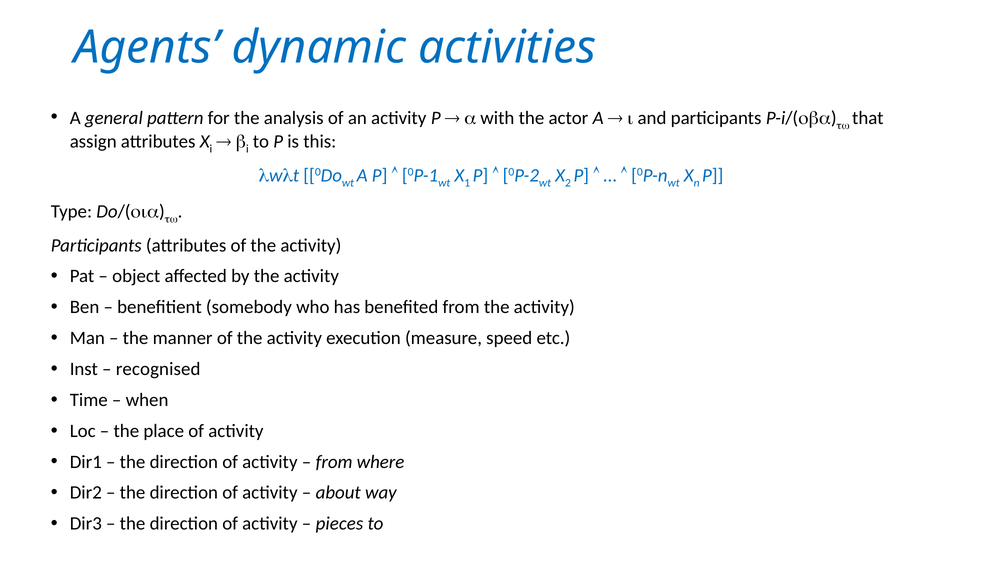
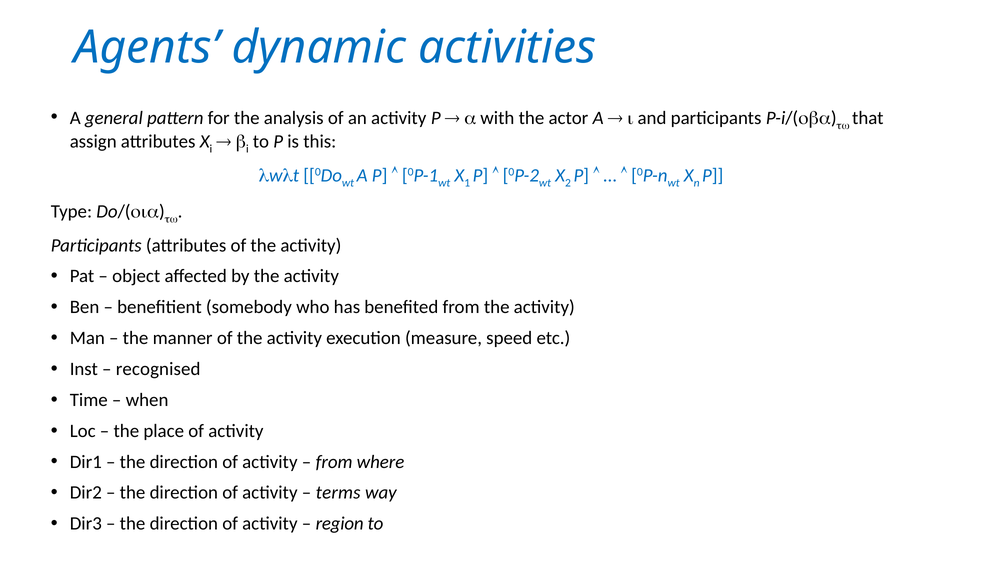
about: about -> terms (338, 493)
pieces: pieces -> region (340, 524)
